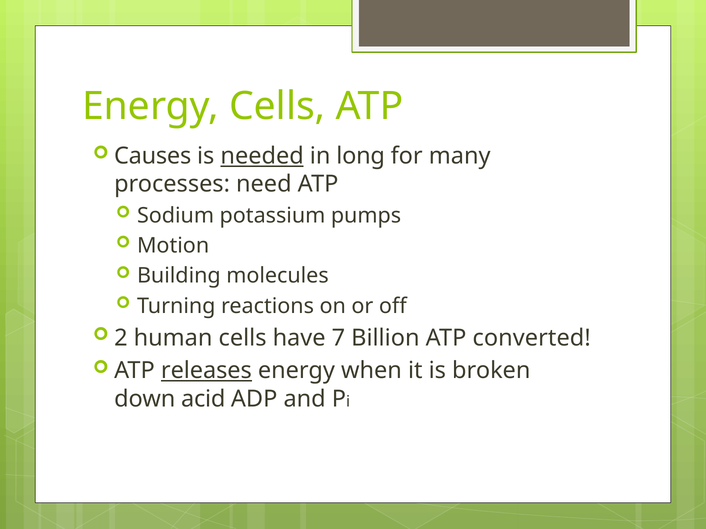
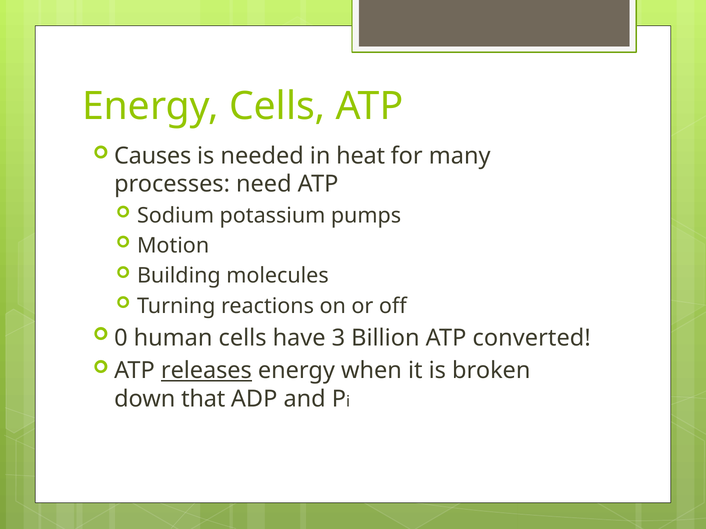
needed underline: present -> none (262, 156)
long: long -> heat (361, 156)
2: 2 -> 0 (121, 338)
7: 7 -> 3 (338, 338)
acid: acid -> that (203, 399)
